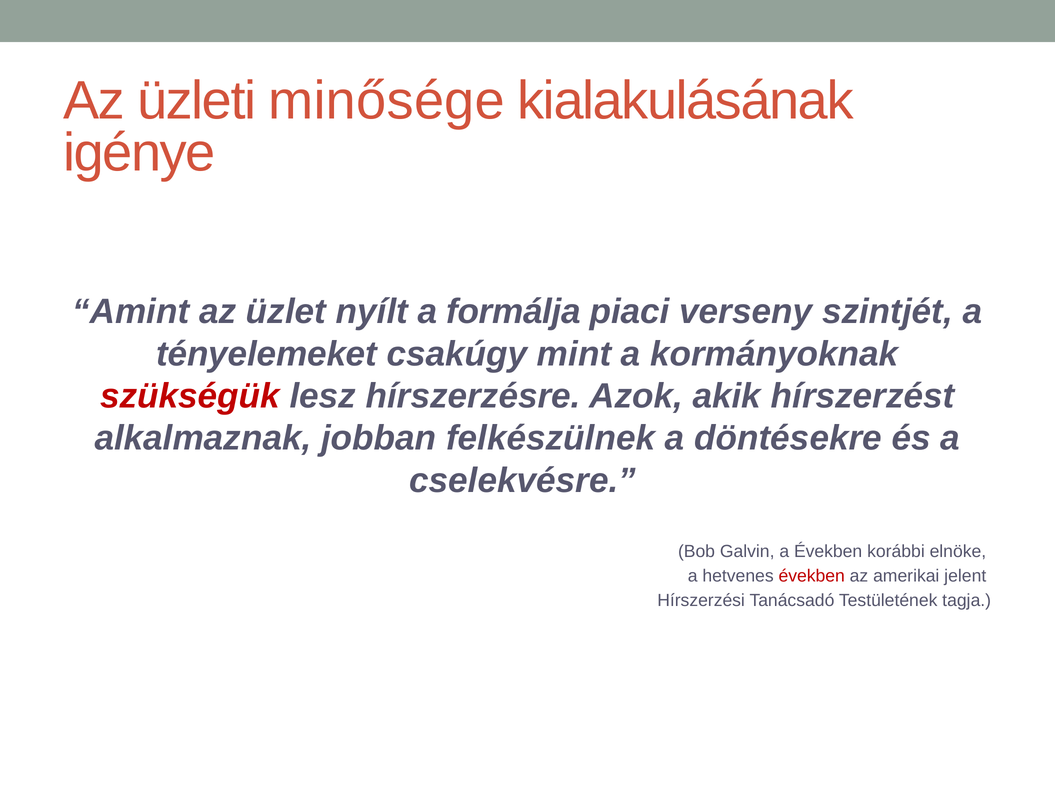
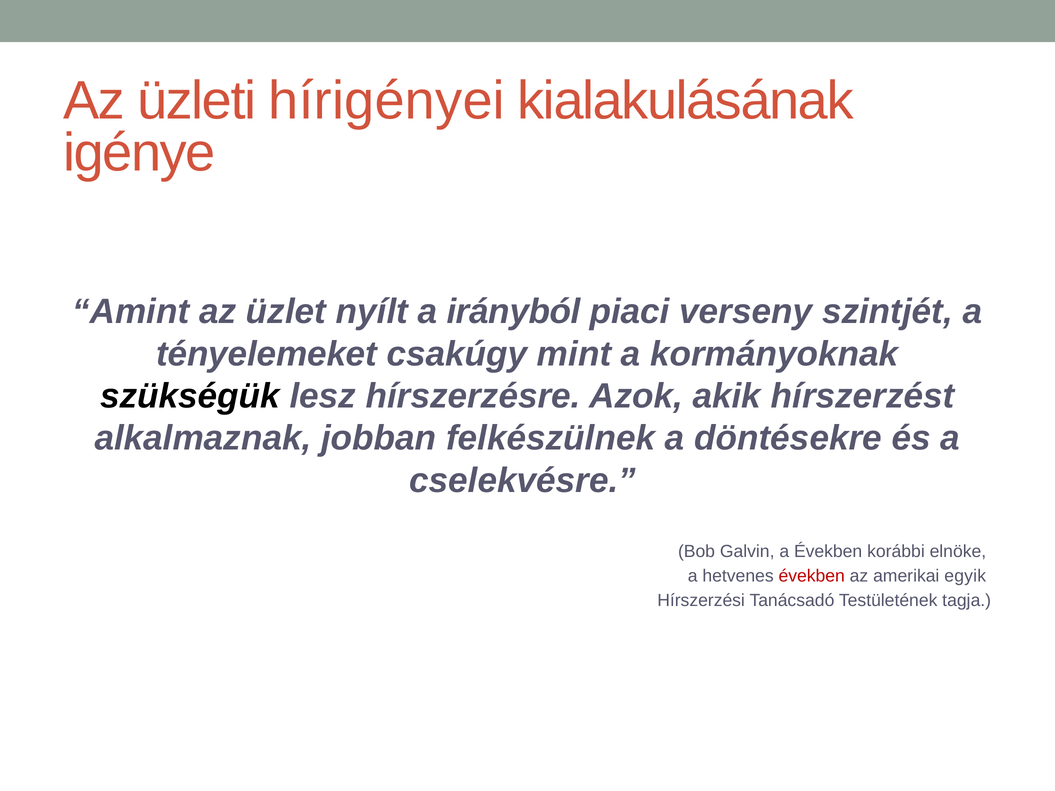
minősége: minősége -> hírigényei (387, 101)
formálja: formálja -> irányból (514, 312)
szükségük colour: red -> black (190, 396)
jelent: jelent -> egyik (965, 576)
